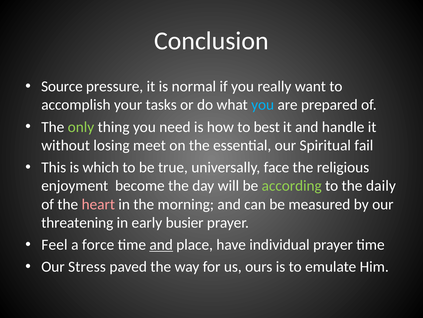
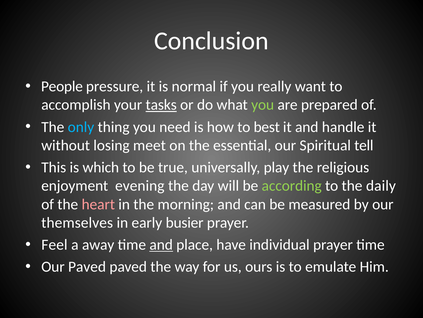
Source: Source -> People (62, 86)
tasks underline: none -> present (161, 105)
you colour: light blue -> light green (263, 105)
only colour: light green -> light blue (81, 127)
fail: fail -> tell (364, 145)
face: face -> play (276, 167)
become: become -> evening (140, 185)
threatening: threatening -> themselves (77, 222)
force: force -> away (98, 244)
Our Stress: Stress -> Paved (87, 266)
